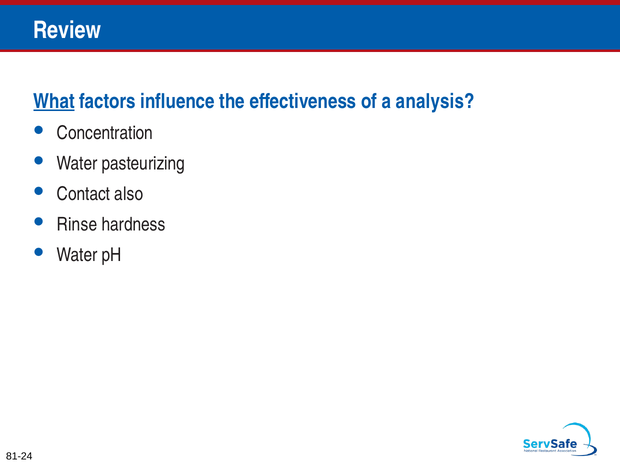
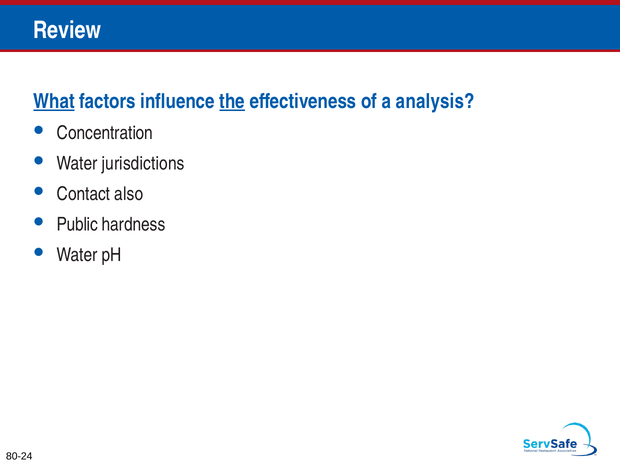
the underline: none -> present (232, 101)
pasteurizing: pasteurizing -> jurisdictions (143, 164)
Rinse: Rinse -> Public (77, 225)
81-24: 81-24 -> 80-24 (19, 456)
